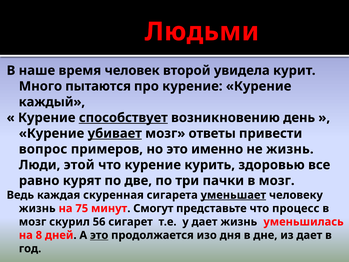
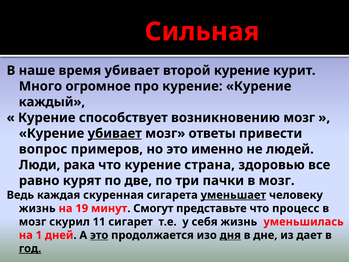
Людьми: Людьми -> Сильная (202, 32)
время человек: человек -> убивает (132, 70)
второй увидела: увидела -> курение (242, 70)
пытаются: пытаются -> огромное (98, 86)
способствует underline: present -> none (123, 118)
возникновению день: день -> мозг (299, 118)
не жизнь: жизнь -> людей (290, 149)
этой: этой -> рака (79, 165)
курить: курить -> страна (210, 165)
75: 75 -> 19 (82, 208)
56: 56 -> 11 (99, 222)
у дает: дает -> себя (205, 222)
8: 8 -> 1 (39, 235)
дня underline: none -> present (230, 235)
год underline: none -> present (30, 248)
